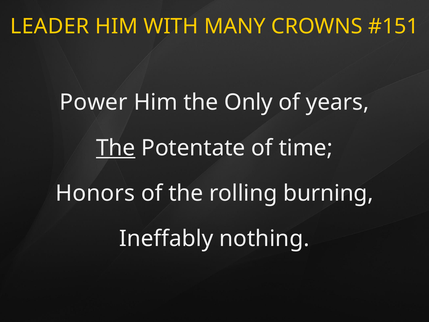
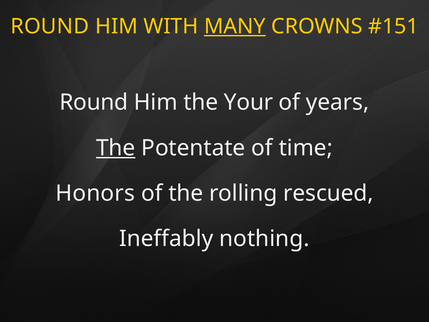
LEADER: LEADER -> ROUND (50, 27)
MANY underline: none -> present (235, 27)
Power: Power -> Round (94, 102)
Only: Only -> Your (249, 102)
burning: burning -> rescued (328, 193)
